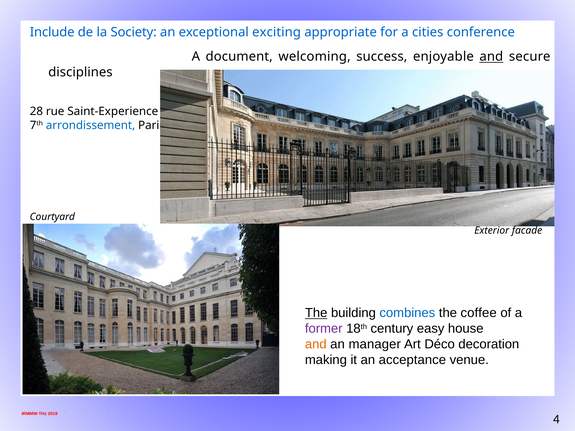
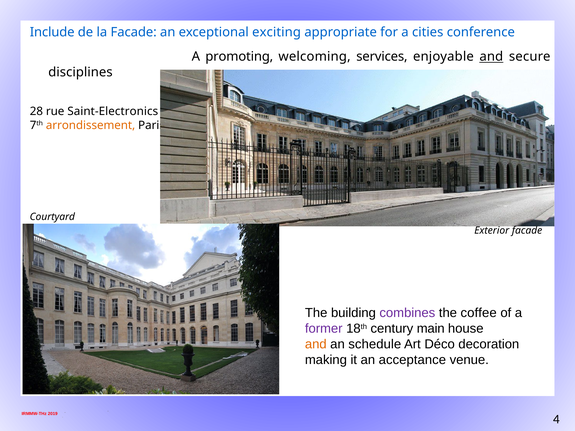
la Society: Society -> Facade (134, 32)
document: document -> promoting (239, 57)
success: success -> services (382, 57)
Saint-Experience: Saint-Experience -> Saint-Electronics (113, 111)
arrondissement colour: blue -> orange (91, 125)
The underline: present -> none (316, 313)
combines colour: blue -> purple (407, 313)
easy: easy -> main (431, 329)
manager: manager -> schedule (375, 344)
